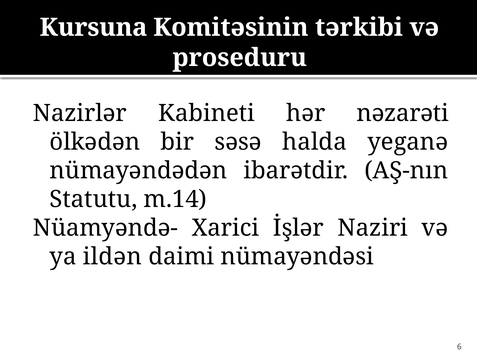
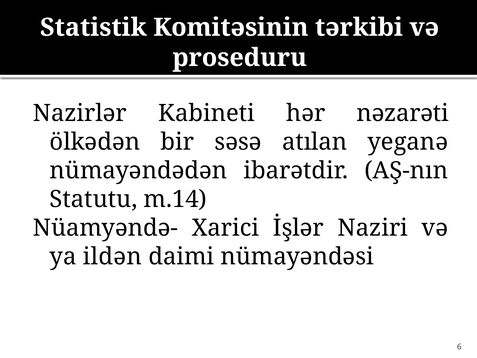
Kursuna: Kursuna -> Statistik (93, 27)
halda: halda -> atılan (315, 142)
